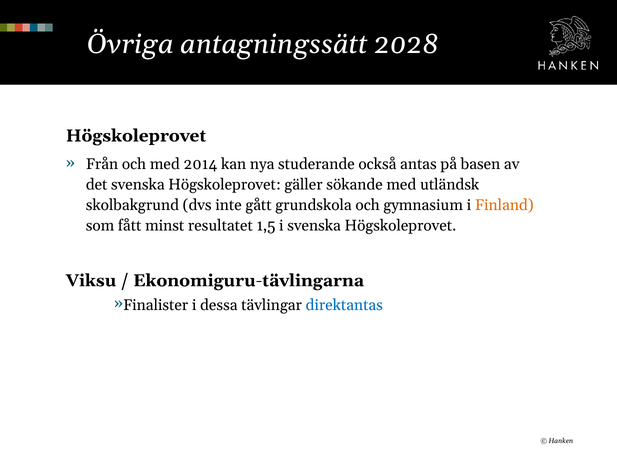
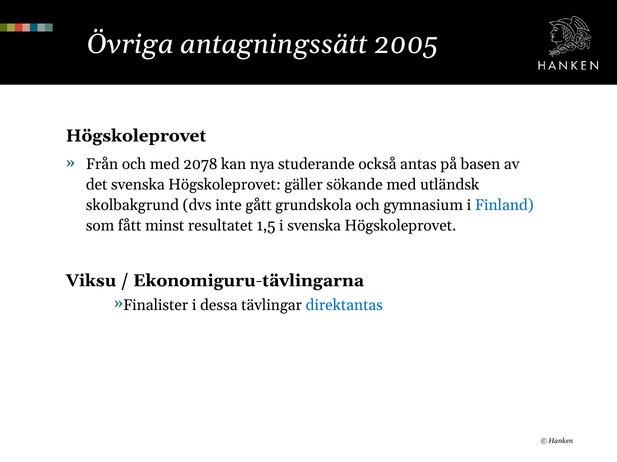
2028: 2028 -> 2005 (406, 44)
2014: 2014 -> 2078 (201, 164)
Finland colour: orange -> blue (504, 206)
